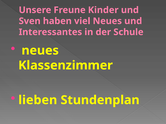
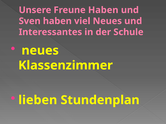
Freune Kinder: Kinder -> Haben (103, 10)
